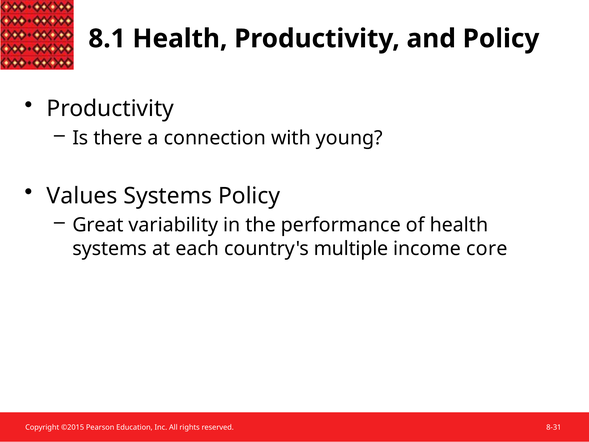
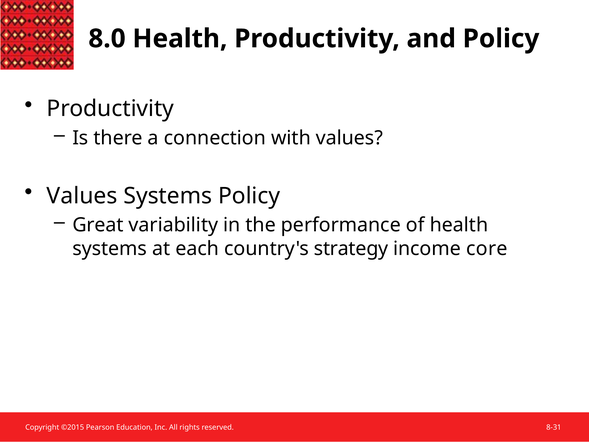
8.1: 8.1 -> 8.0 (107, 39)
with young: young -> values (349, 138)
multiple: multiple -> strategy (351, 248)
